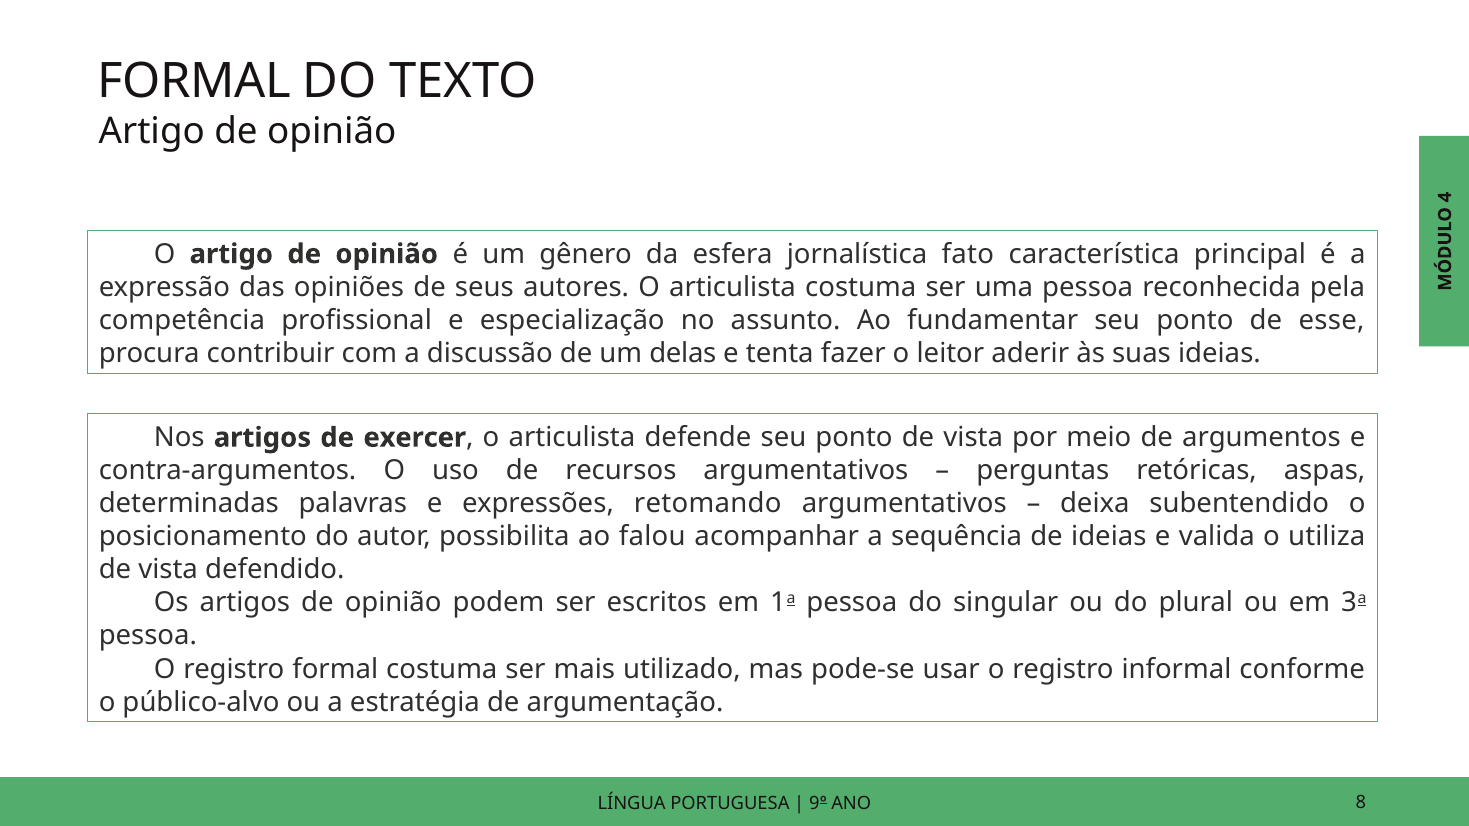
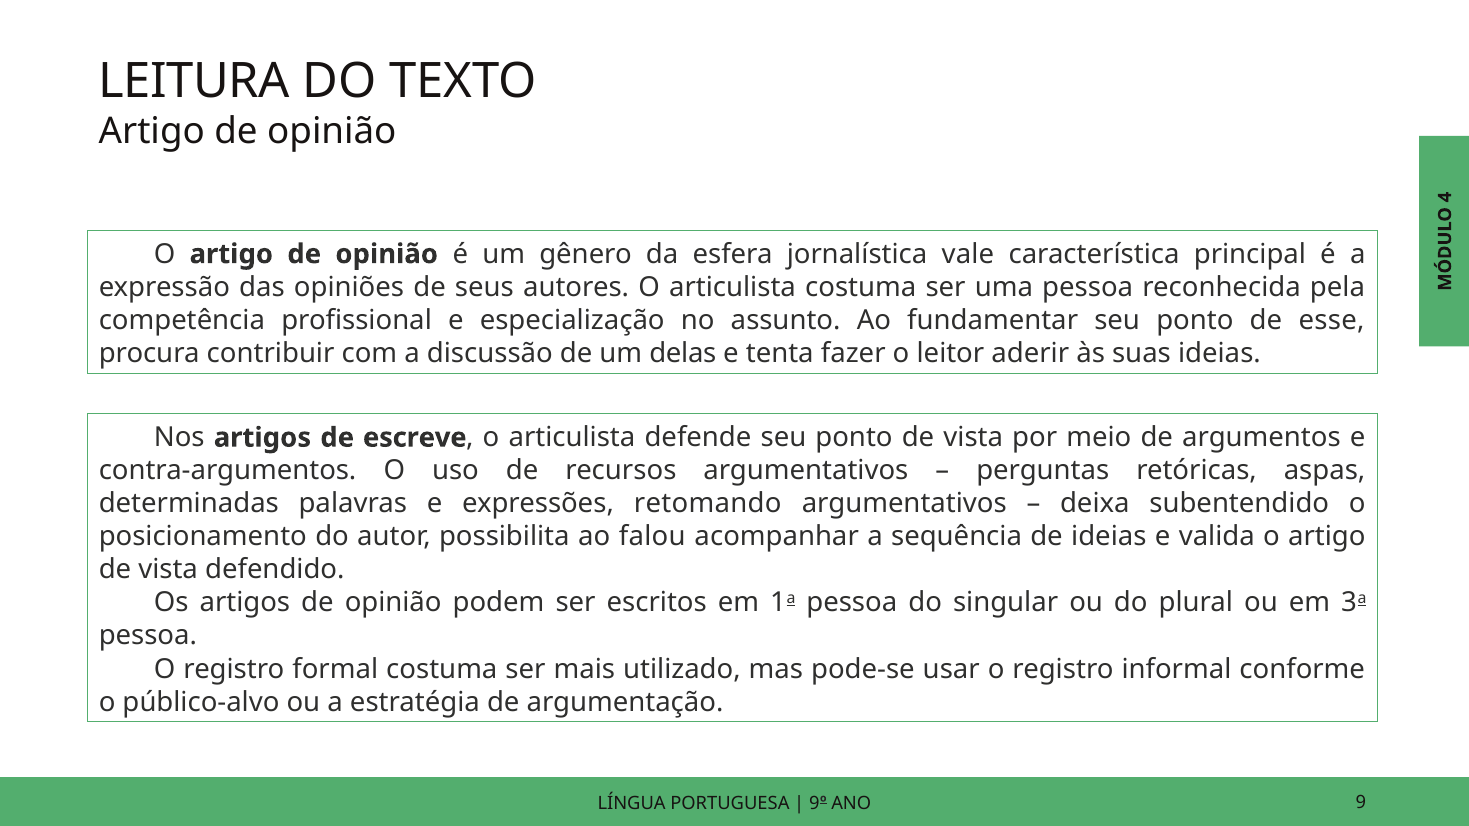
FORMAL: FORMAL -> LEITURA (194, 81)
fato: fato -> vale (968, 254)
exercer: exercer -> escreve (415, 438)
valida o utiliza: utiliza -> artigo (1327, 537)
8: 8 -> 9 (1361, 802)
